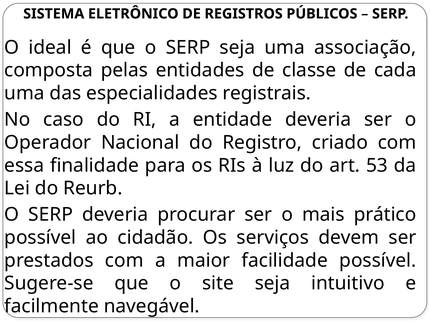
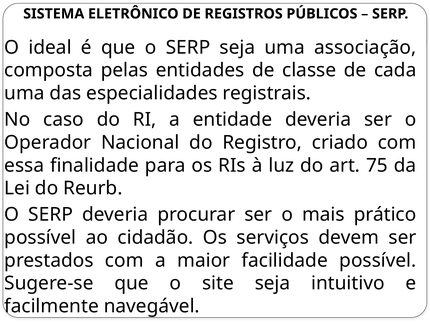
53: 53 -> 75 (377, 166)
